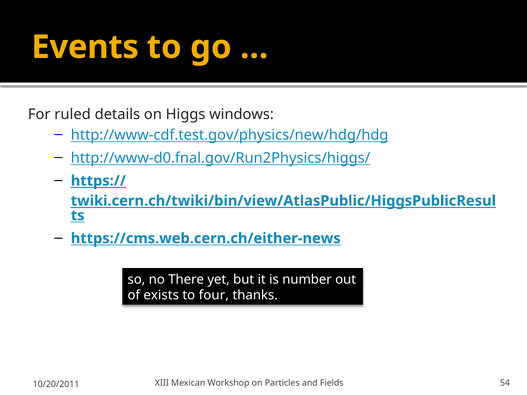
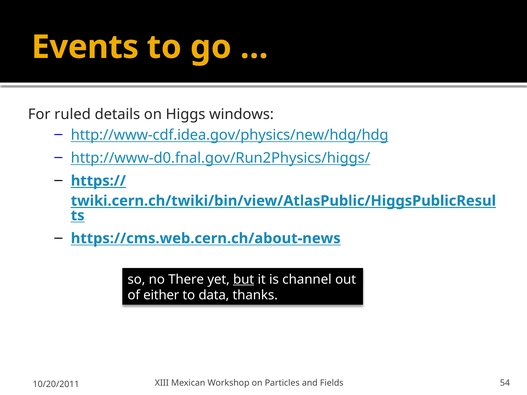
http://www-cdf.test.gov/physics/new/hdg/hdg: http://www-cdf.test.gov/physics/new/hdg/hdg -> http://www-cdf.idea.gov/physics/new/hdg/hdg (230, 135)
https://cms.web.cern.ch/either-news: https://cms.web.cern.ch/either-news -> https://cms.web.cern.ch/about-news (206, 239)
but underline: none -> present (244, 280)
number: number -> channel (307, 280)
exists: exists -> either (161, 295)
four: four -> data (214, 295)
